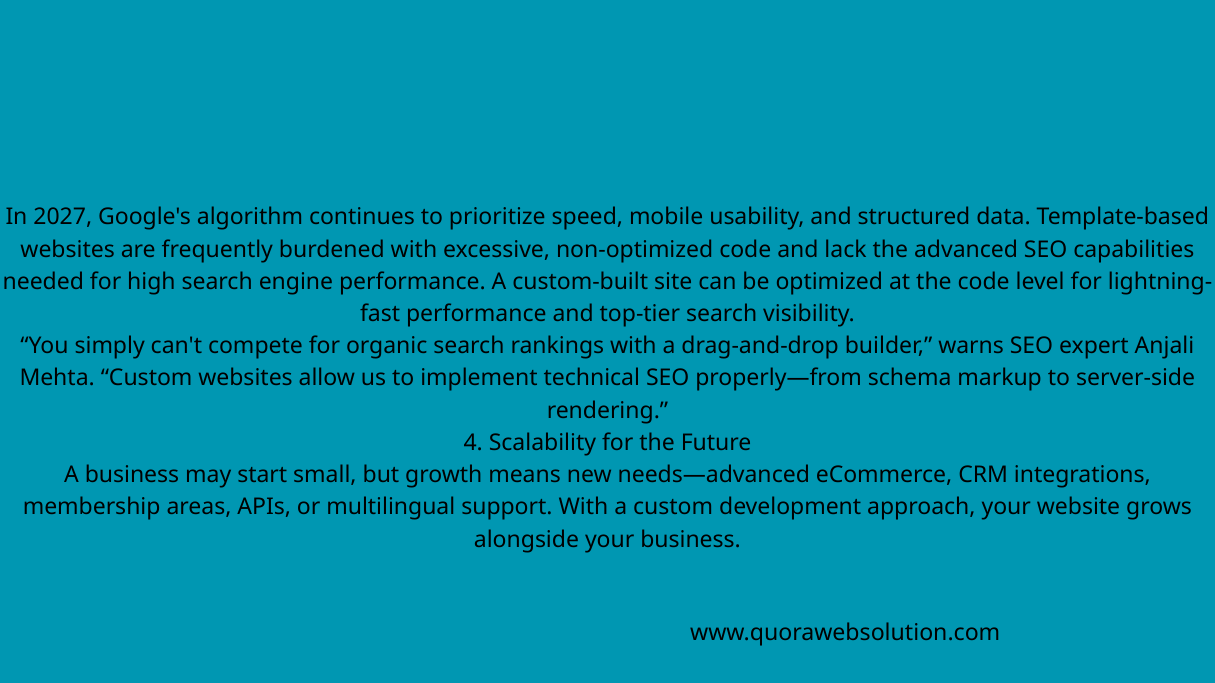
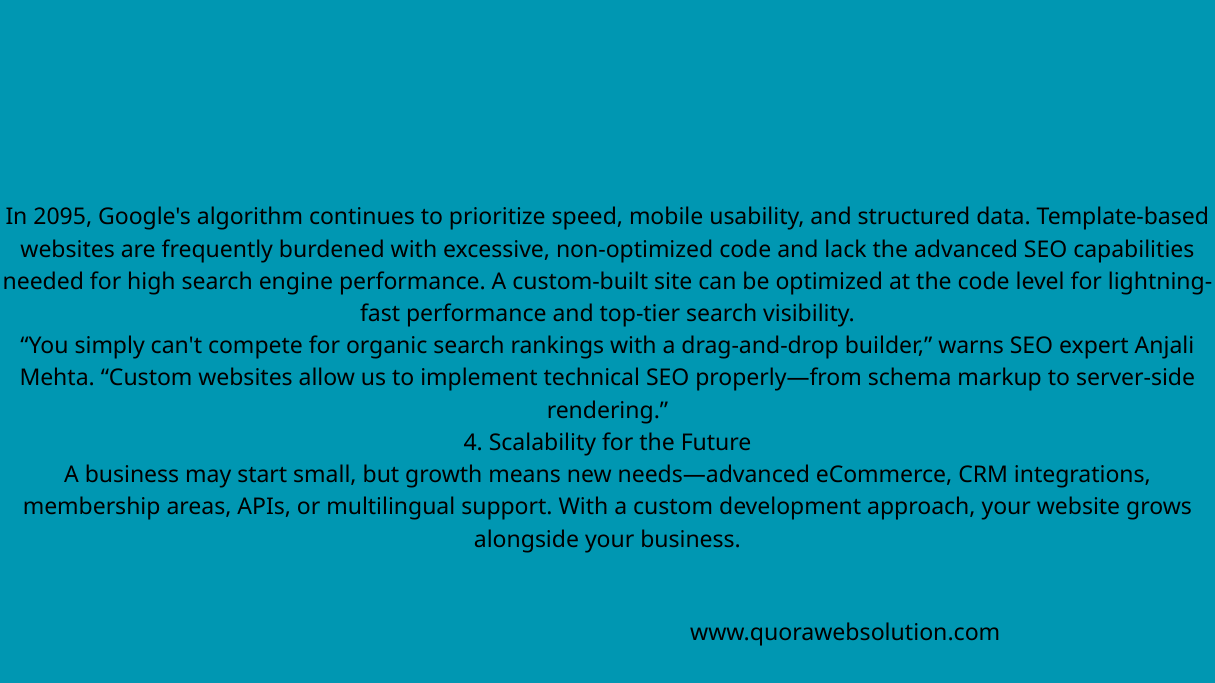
2027: 2027 -> 2095 (63, 217)
